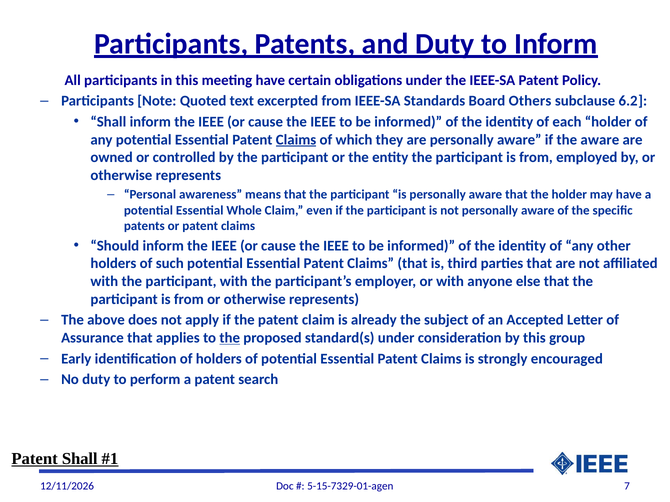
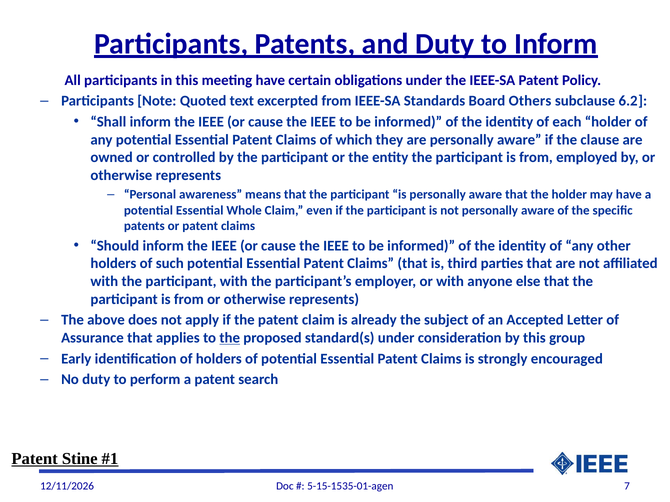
Claims underline: present -> none (296, 140)
the aware: aware -> clause (600, 140)
Patent Shall: Shall -> Stine (80, 459)
5-15-7329-01-agen: 5-15-7329-01-agen -> 5-15-1535-01-agen (350, 487)
